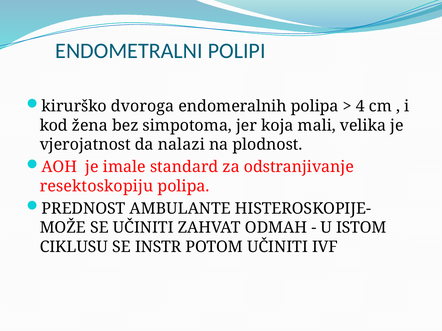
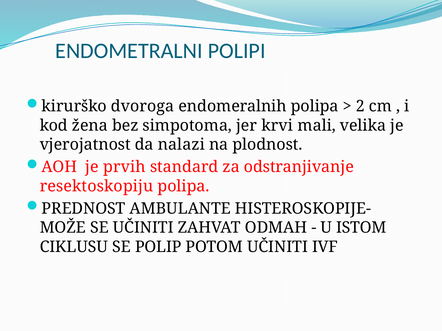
4: 4 -> 2 (360, 106)
koja: koja -> krvi (277, 126)
imale: imale -> prvih (124, 167)
INSTR: INSTR -> POLIP (158, 247)
